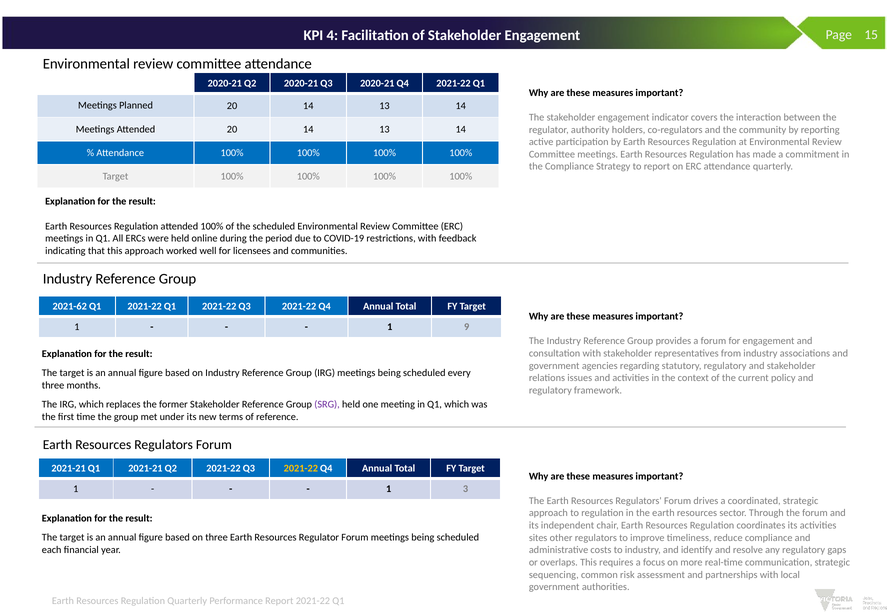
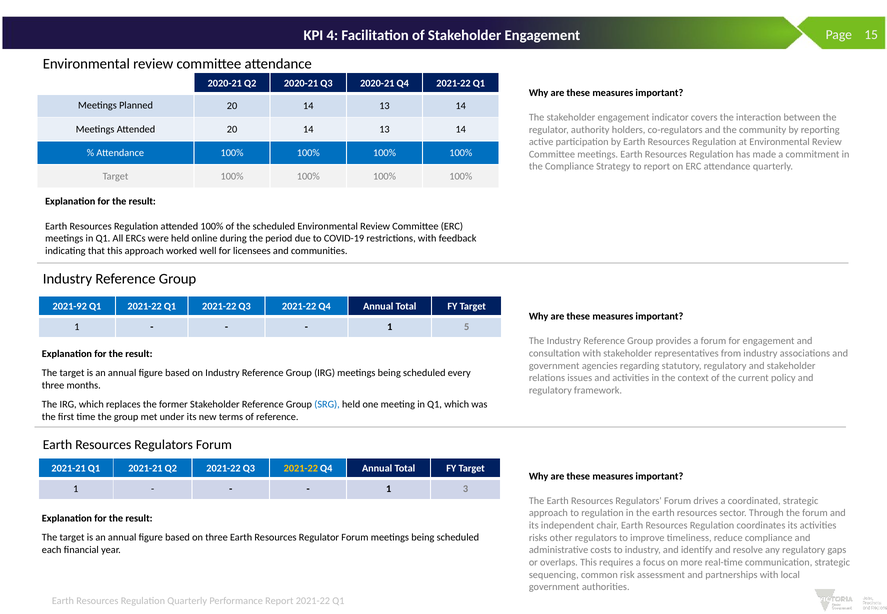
2021-62: 2021-62 -> 2021-92 (70, 306)
9: 9 -> 5 (467, 327)
SRG colour: purple -> blue (327, 404)
sites: sites -> risks (538, 538)
